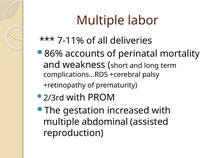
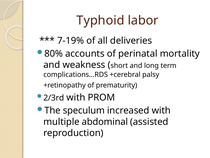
Multiple: Multiple -> Typhoid (100, 20)
7-11%: 7-11% -> 7-19% (71, 41)
86%: 86% -> 80% (54, 53)
gestation: gestation -> speculum (84, 110)
